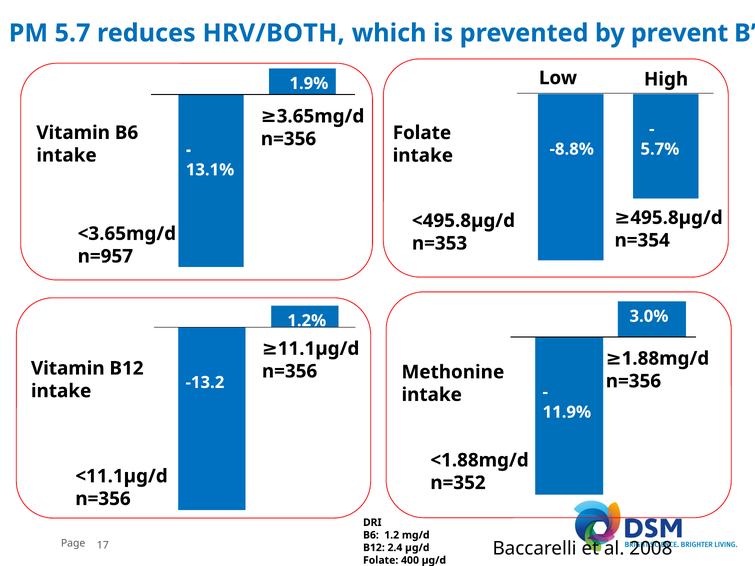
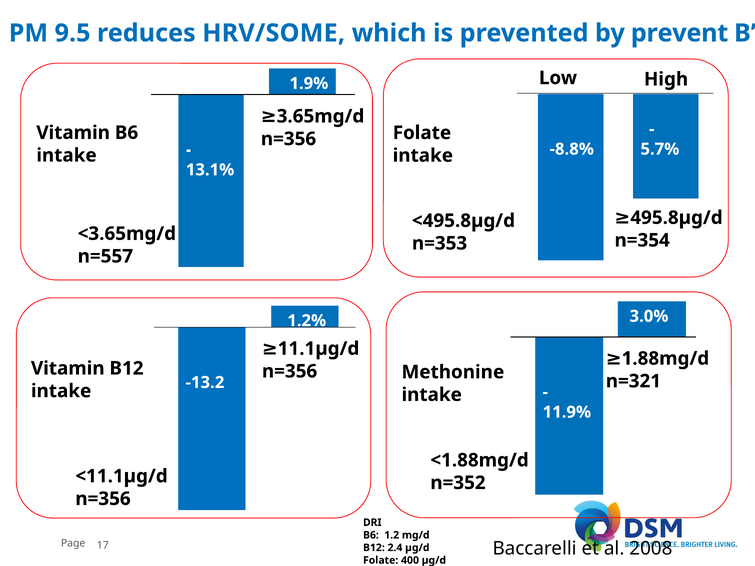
5.7: 5.7 -> 9.5 (73, 33)
HRV/BOTH: HRV/BOTH -> HRV/SOME (274, 33)
n=957: n=957 -> n=557 (105, 256)
n=356: n=356 -> n=321 (633, 381)
